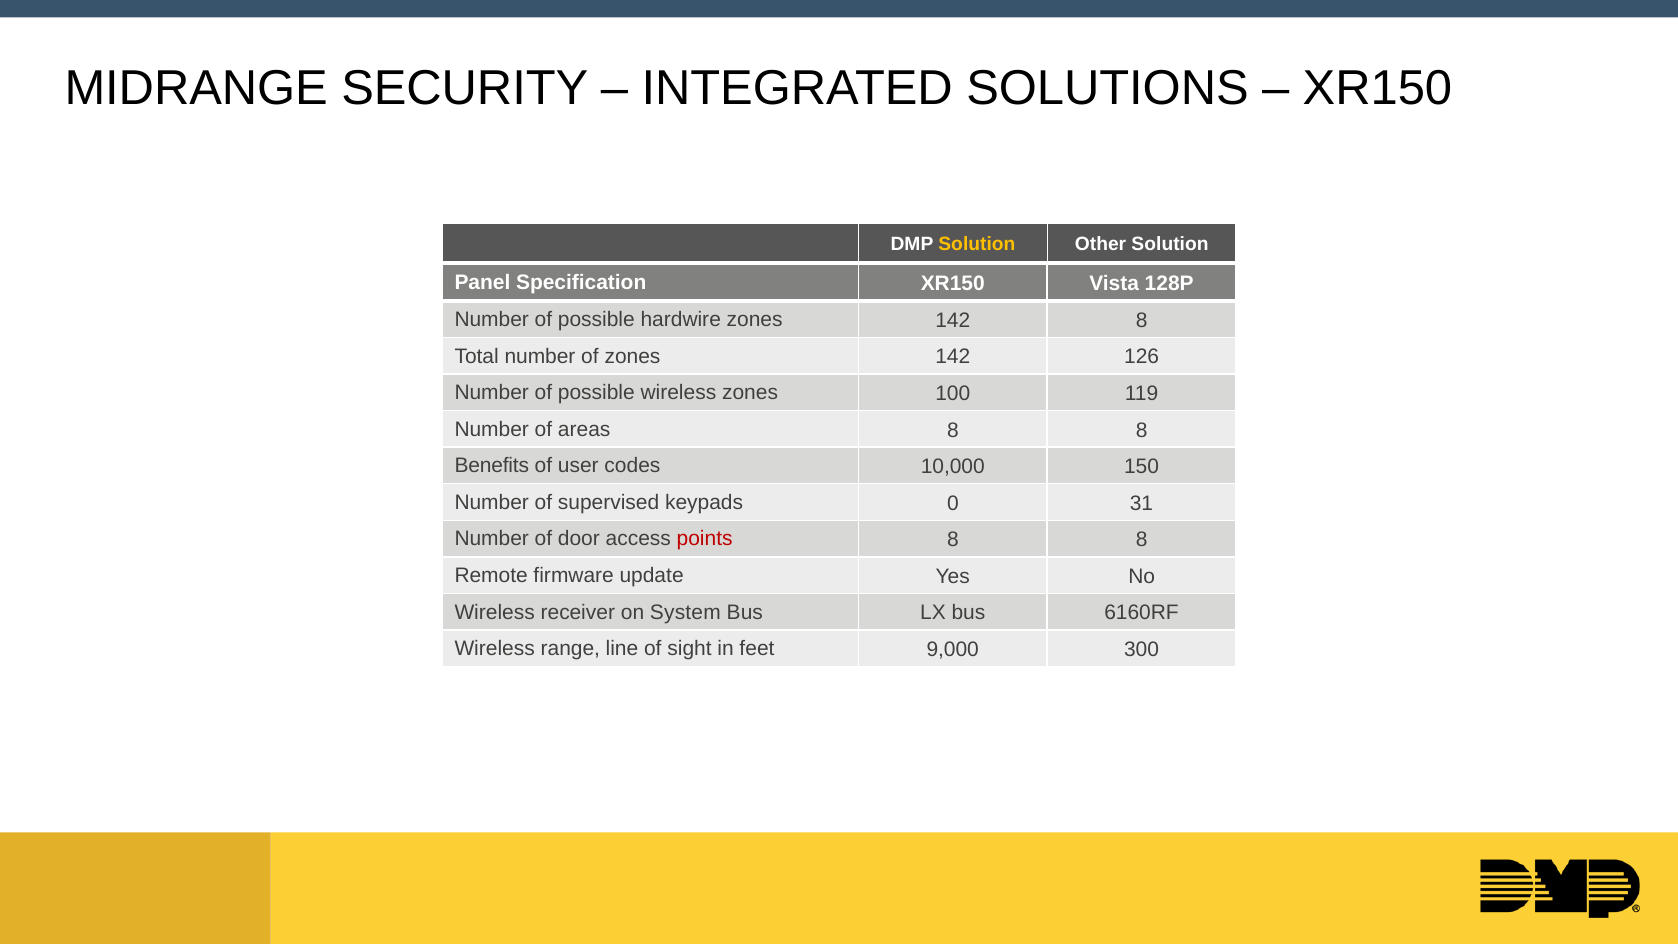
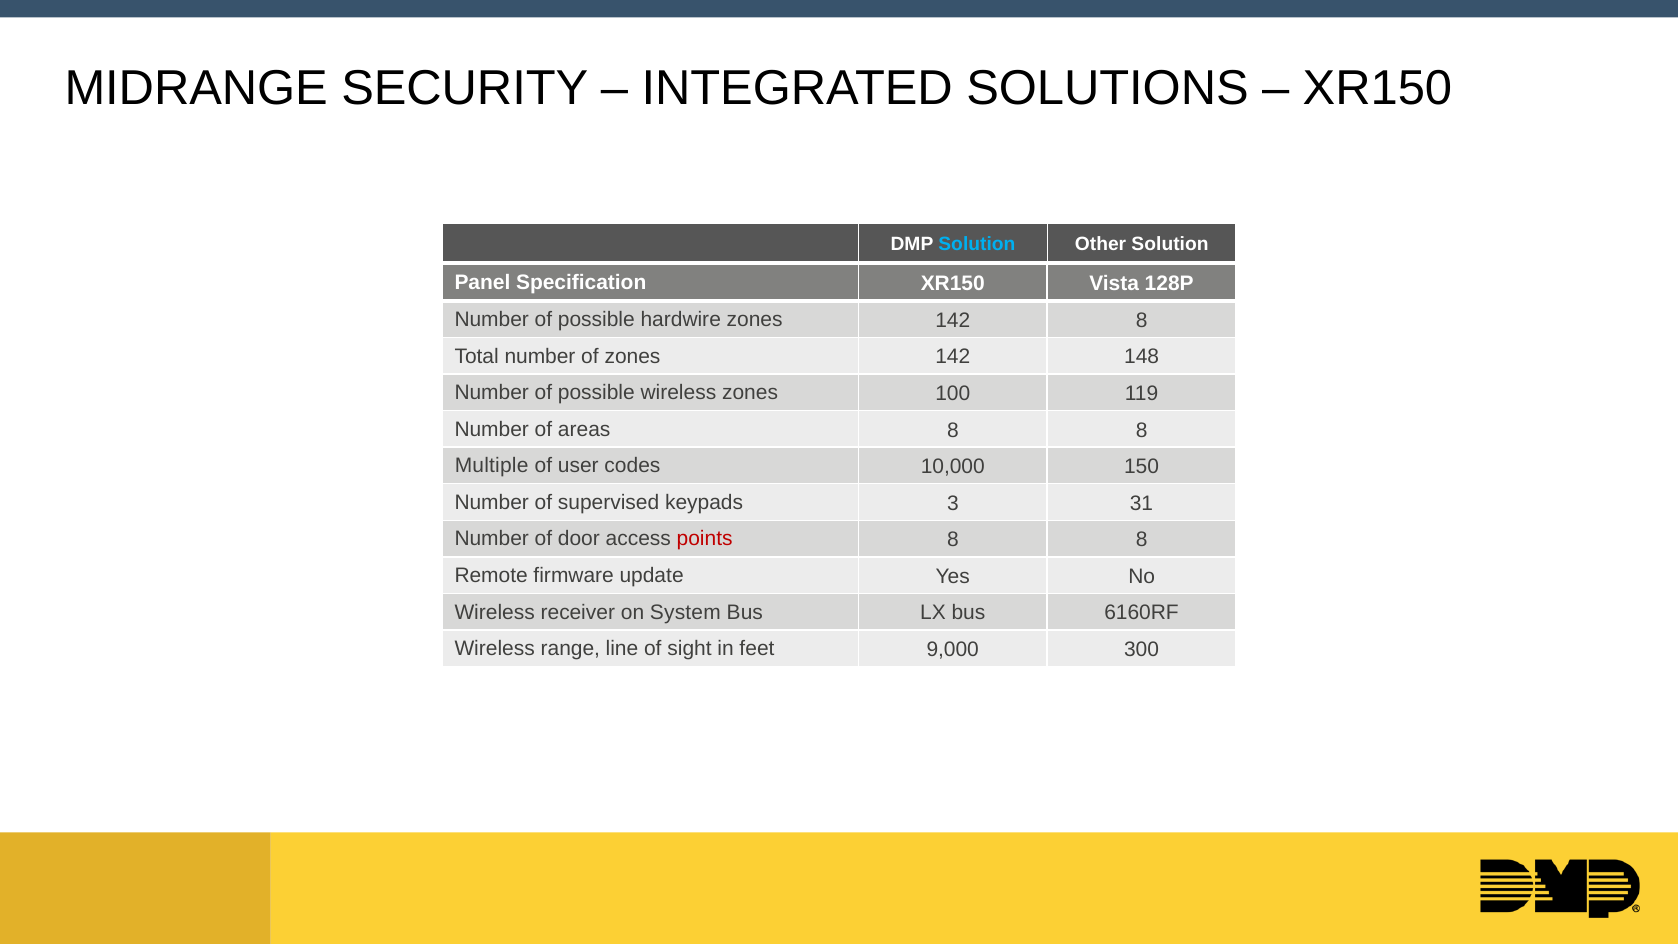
Solution colour: yellow -> light blue (977, 244)
126: 126 -> 148 (1142, 357)
Benefits: Benefits -> Multiple (492, 466)
0: 0 -> 3 (953, 503)
